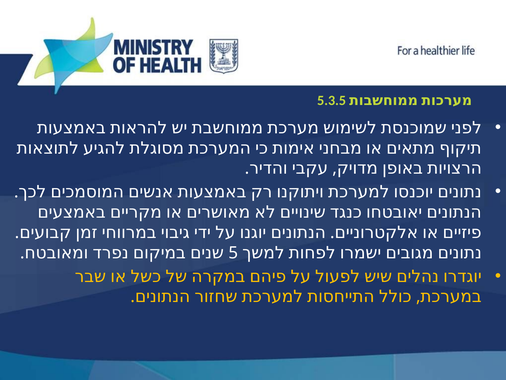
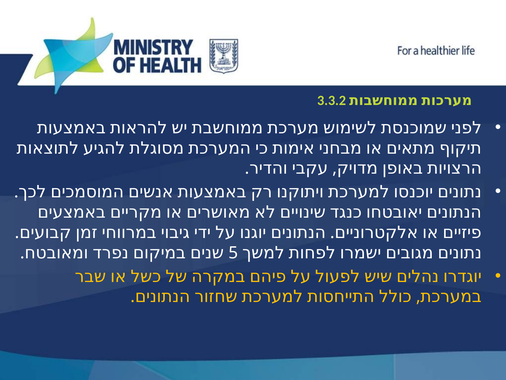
5.3.5: 5.3.5 -> 3.3.2 (332, 100)
